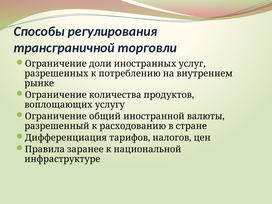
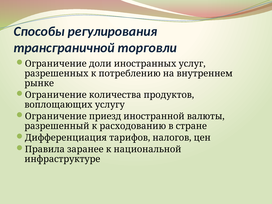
общий: общий -> приезд (105, 116)
